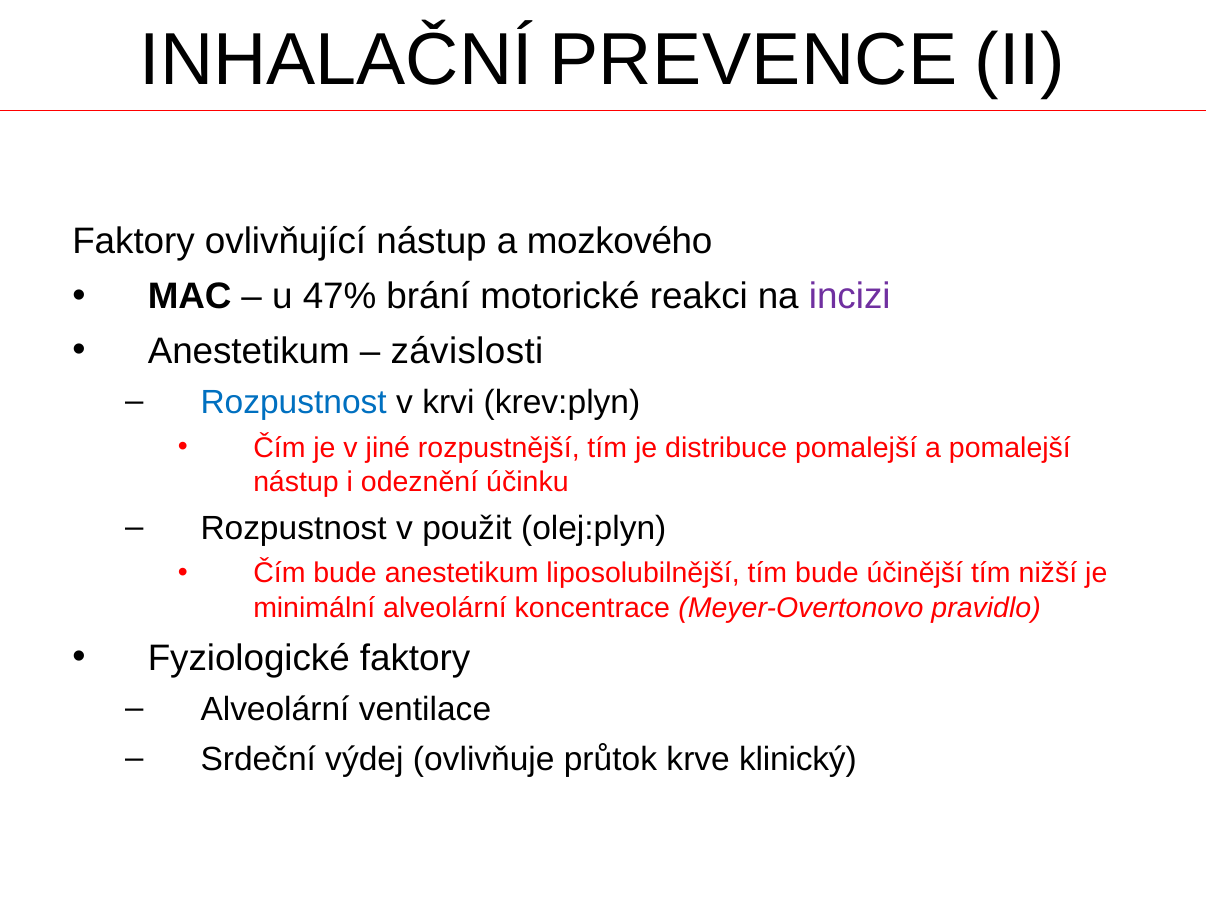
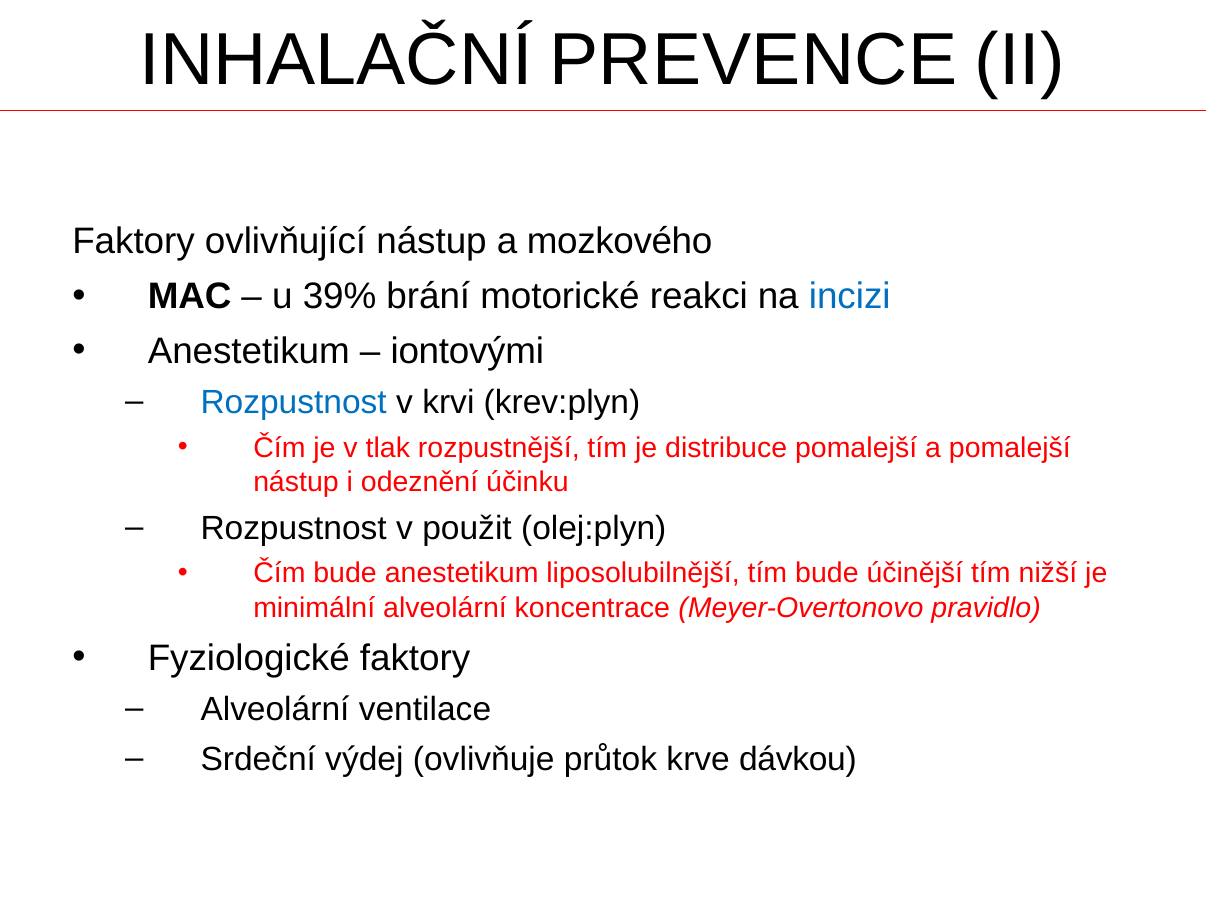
47%: 47% -> 39% (340, 297)
incizi colour: purple -> blue (850, 297)
závislosti: závislosti -> iontovými (467, 352)
jiné: jiné -> tlak (388, 448)
klinický: klinický -> dávkou (798, 760)
